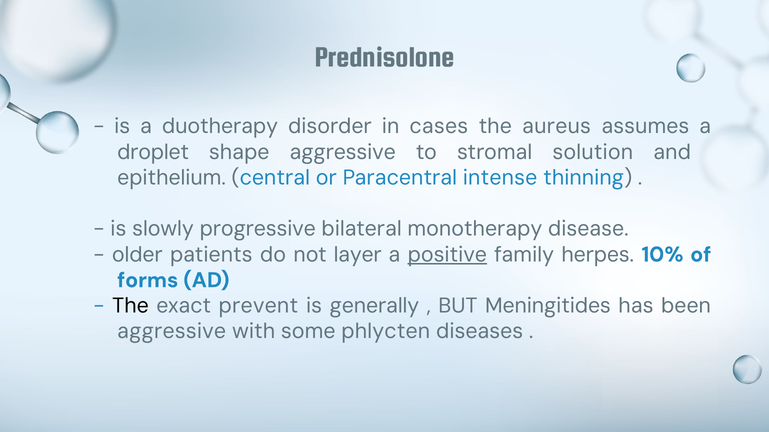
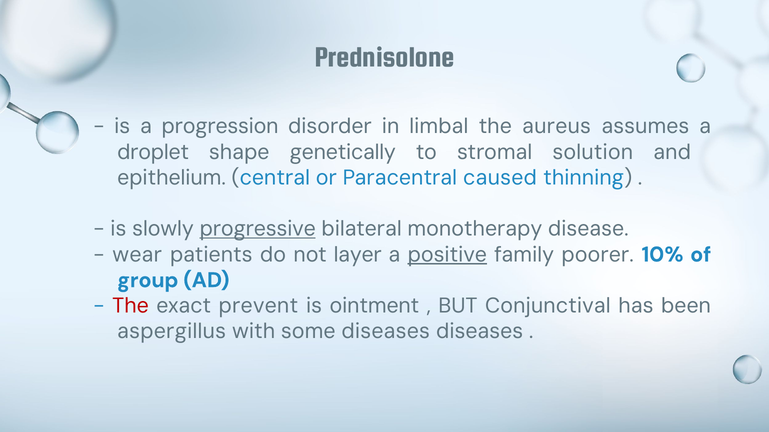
duotherapy: duotherapy -> progression (220, 127)
cases: cases -> limbal (439, 127)
shape aggressive: aggressive -> genetically (343, 152)
intense: intense -> caused (500, 178)
progressive underline: none -> present (258, 229)
older: older -> wear (137, 255)
herpes: herpes -> poorer (598, 255)
forms: forms -> group (148, 280)
The colour: black -> red (131, 306)
generally: generally -> ointment (374, 306)
Meningitides: Meningitides -> Conjunctival (548, 306)
aggressive: aggressive -> aspergillus (172, 332)
some phlycten: phlycten -> diseases (386, 332)
